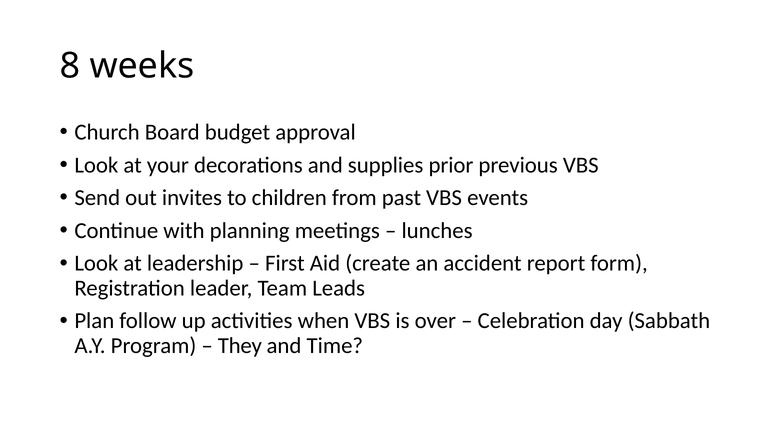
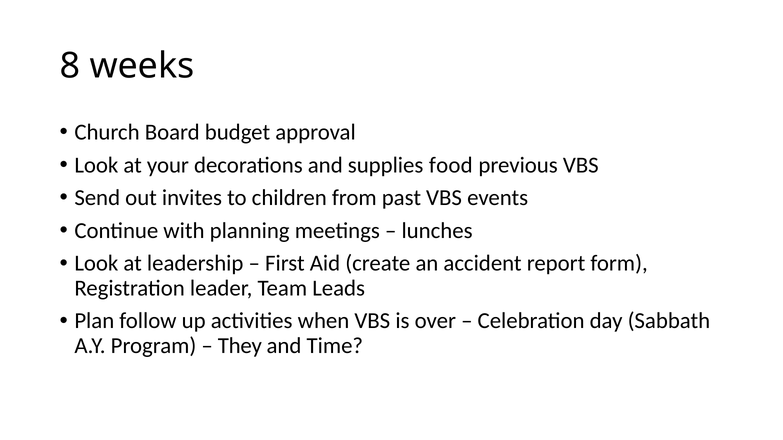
prior: prior -> food (451, 165)
